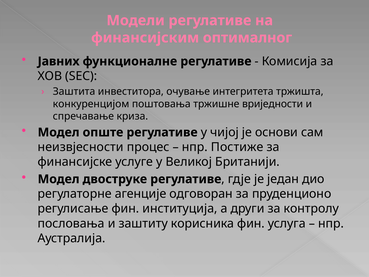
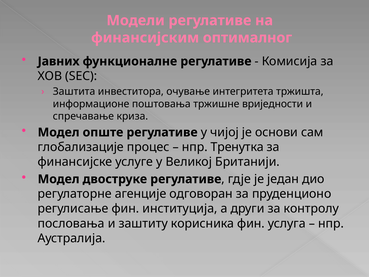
конкуренцијом: конкуренцијом -> информационе (91, 104)
неизвјесности: неизвјесности -> глобализације (81, 147)
Постиже: Постиже -> Тренутка (237, 147)
